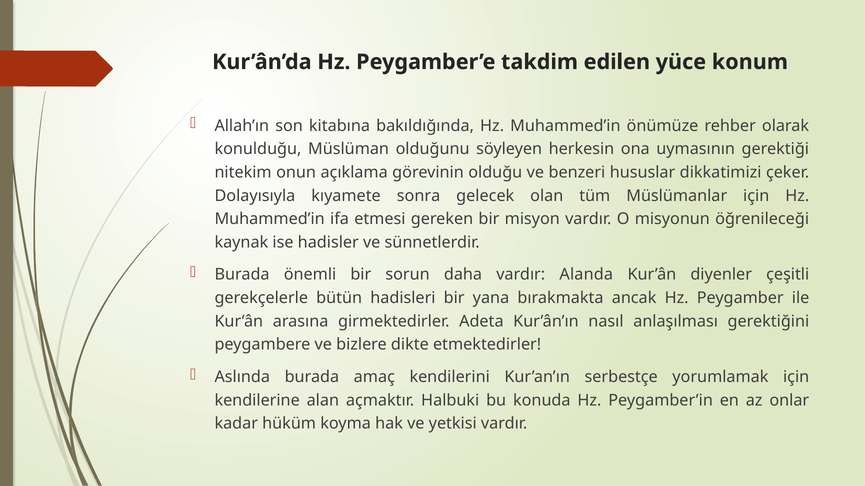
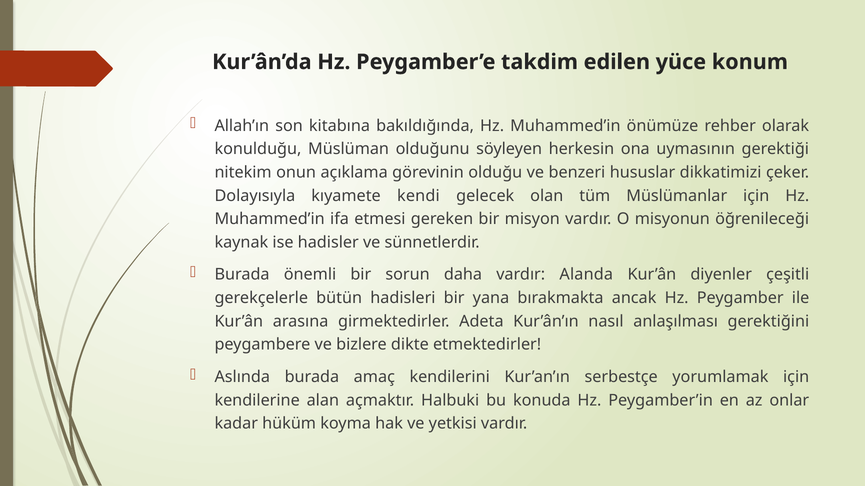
sonra: sonra -> kendi (418, 196)
